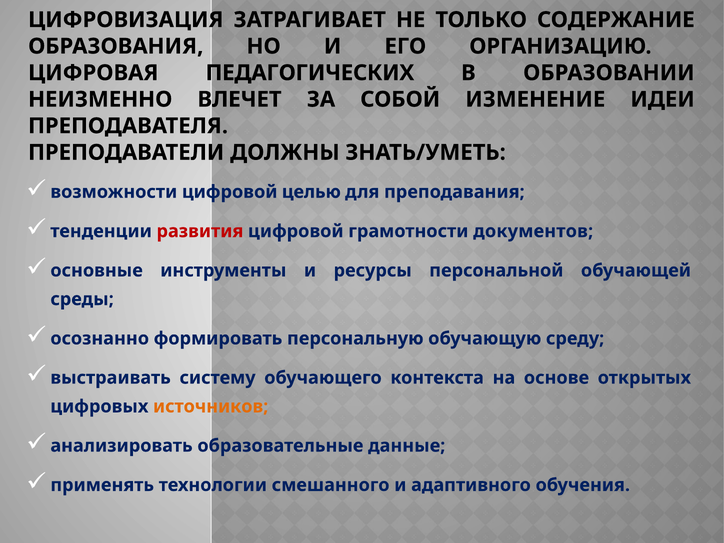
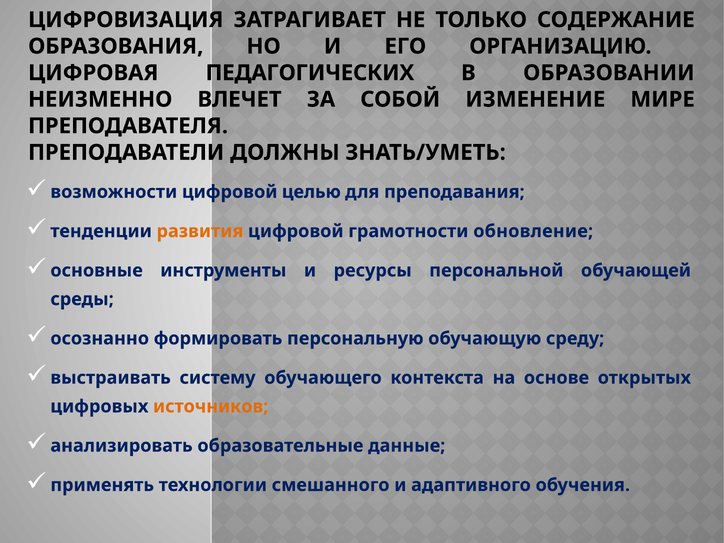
ИДЕИ: ИДЕИ -> МИРЕ (663, 99)
развития colour: red -> orange (200, 231)
документов: документов -> обновление (533, 231)
